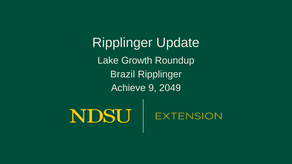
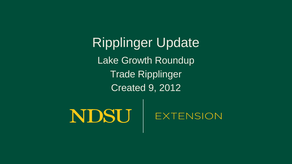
Brazil: Brazil -> Trade (123, 74)
Achieve: Achieve -> Created (128, 88)
2049: 2049 -> 2012 (170, 88)
